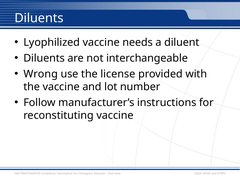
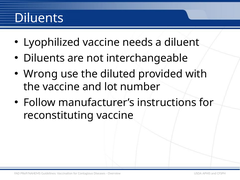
license: license -> diluted (118, 74)
